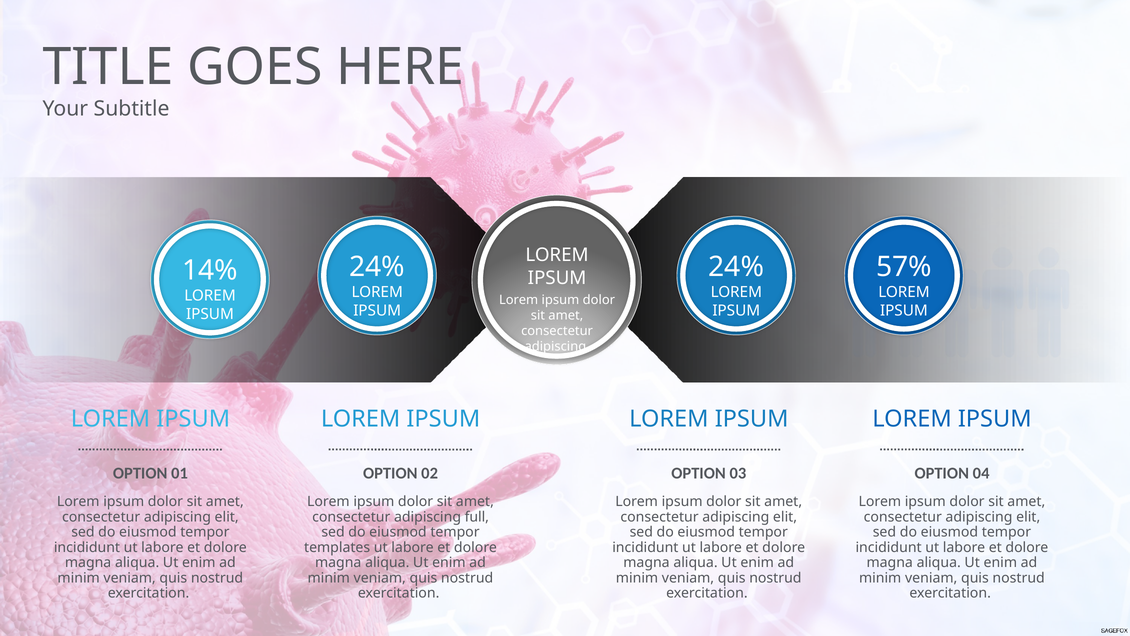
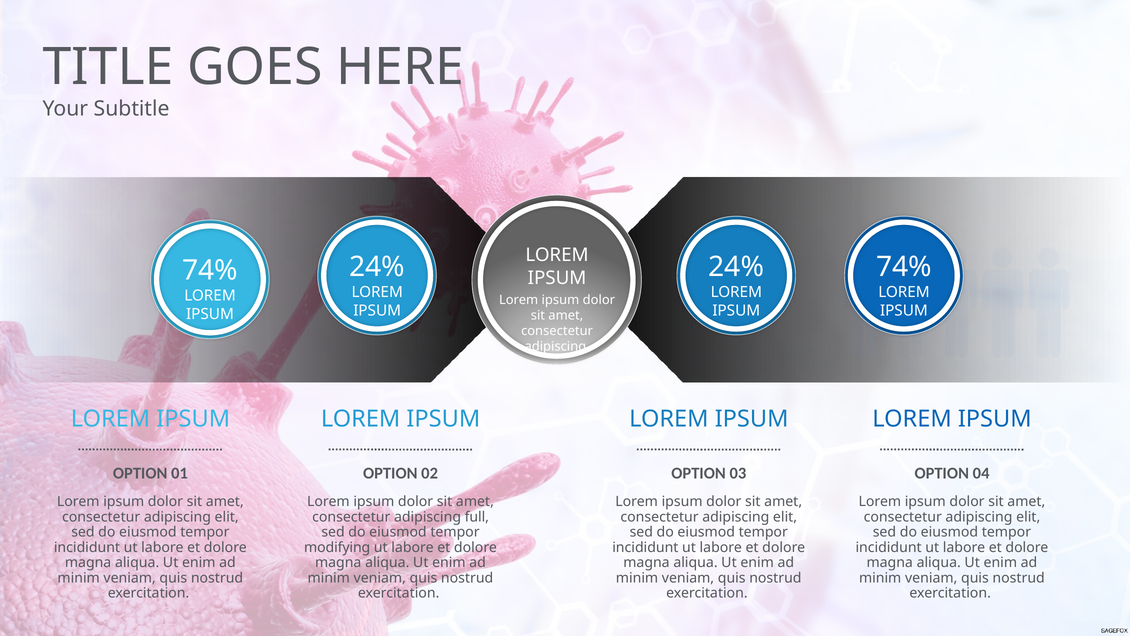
57%: 57% -> 74% (904, 267)
14%: 14% -> 74% (210, 270)
templates: templates -> modifying (337, 547)
